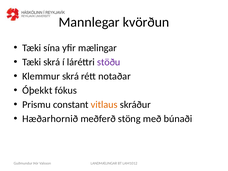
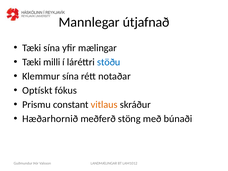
kvörðun: kvörðun -> útjafnað (146, 22)
Tæki skrá: skrá -> milli (52, 62)
stöðu colour: purple -> blue (109, 62)
Klemmur skrá: skrá -> sína (70, 76)
Óþekkt: Óþekkt -> Optískt (37, 90)
